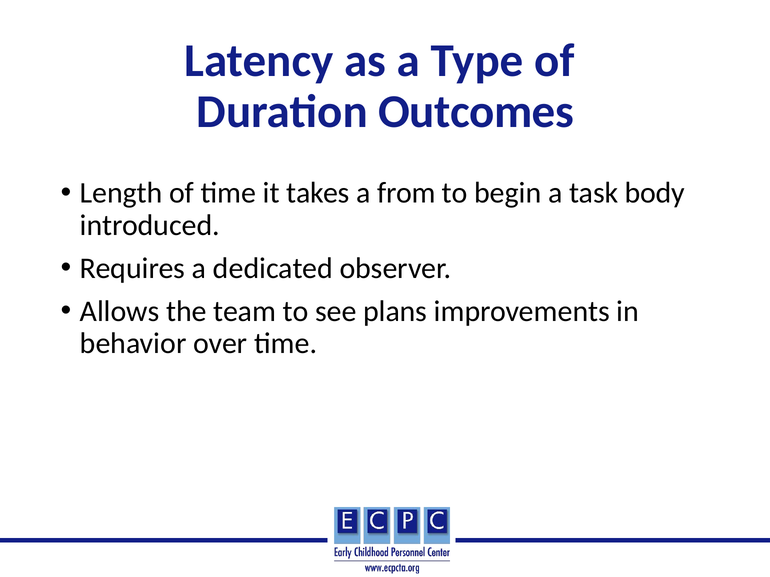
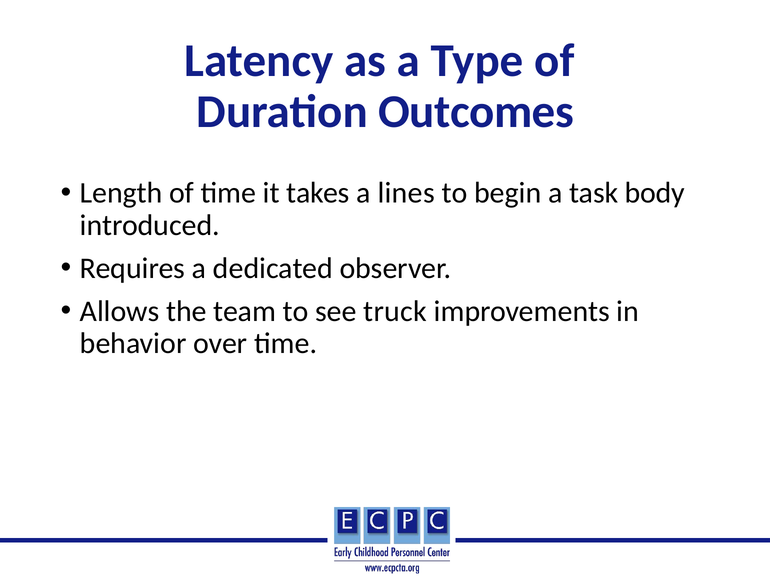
from: from -> lines (406, 193)
plans: plans -> truck (395, 312)
